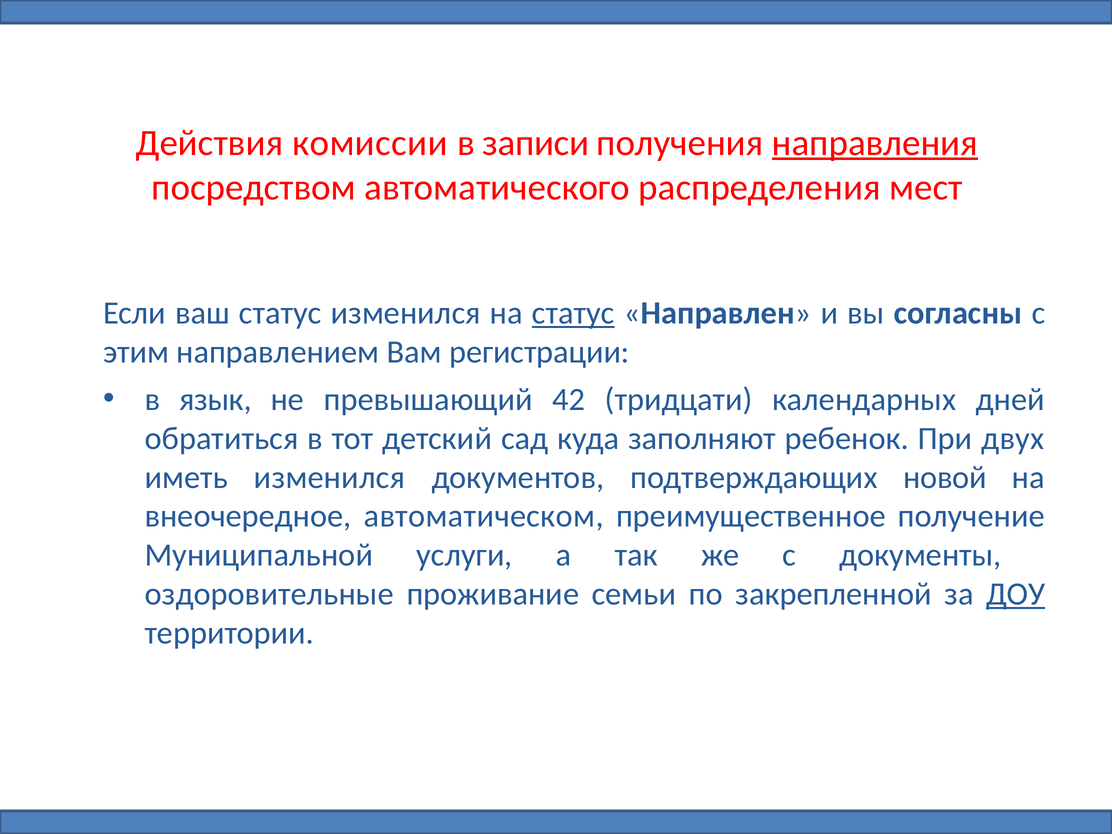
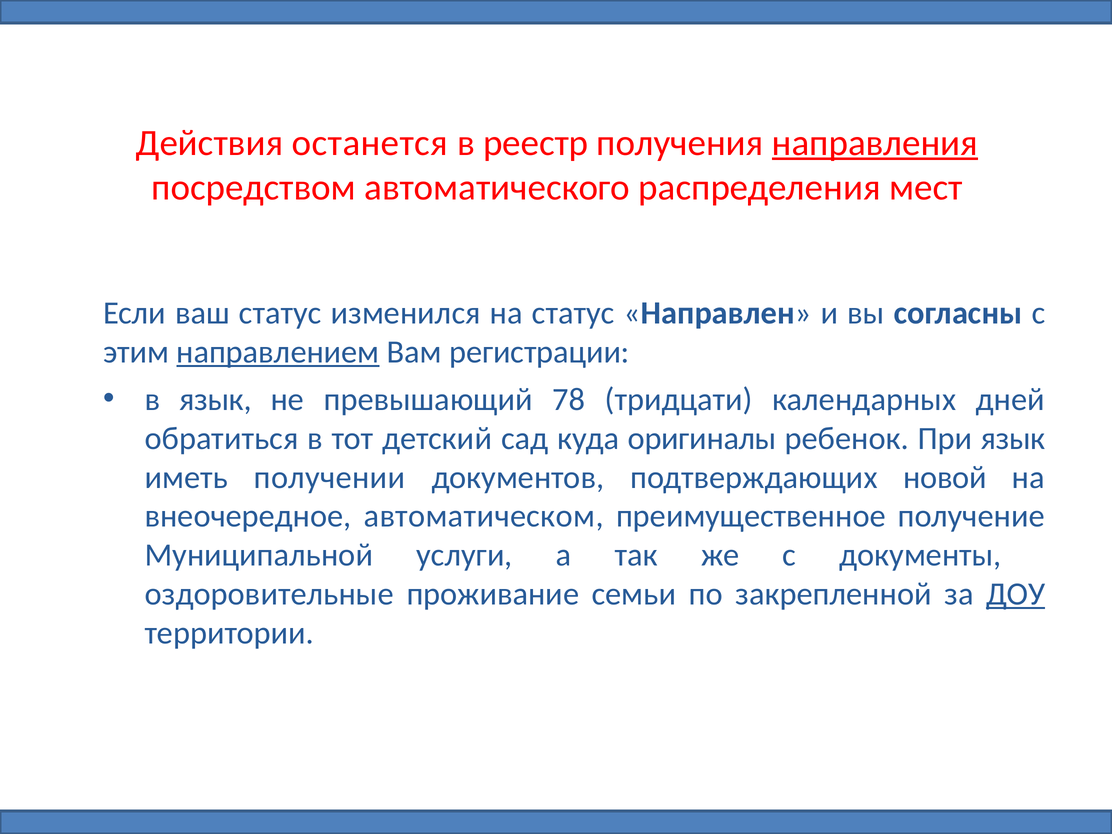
комиссии: комиссии -> останется (370, 143)
записи: записи -> реестр (536, 143)
статус underline: present -> none (573, 313)
направлением underline: none -> present (278, 352)
42: 42 -> 78 (569, 399)
заполняют: заполняют -> оригиналы (702, 438)
При двух: двух -> язык (1013, 438)
иметь изменился: изменился -> получении (330, 477)
